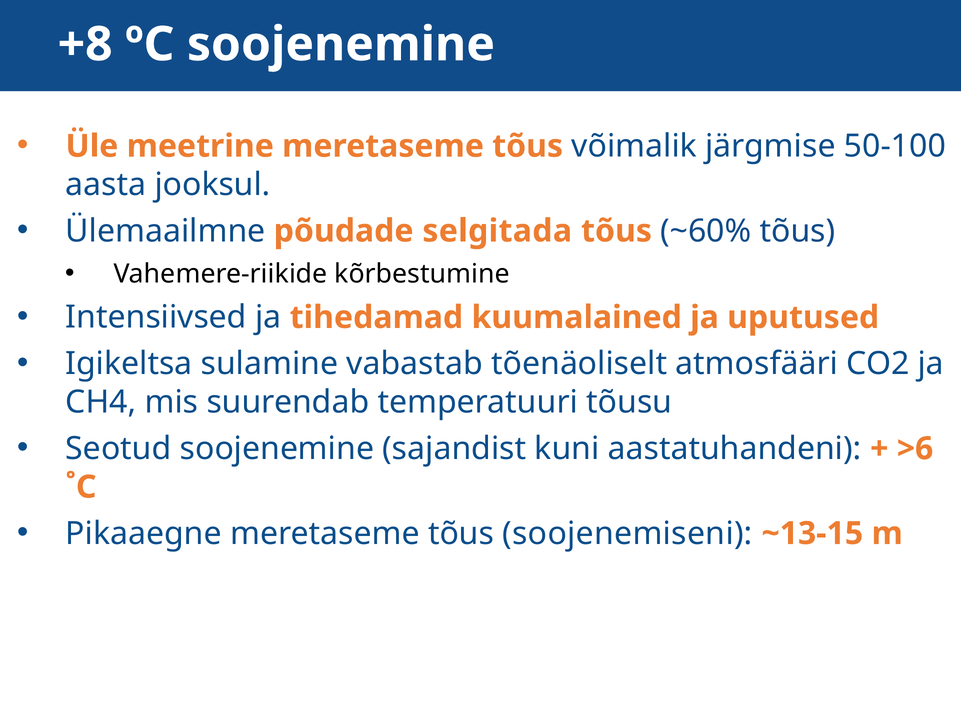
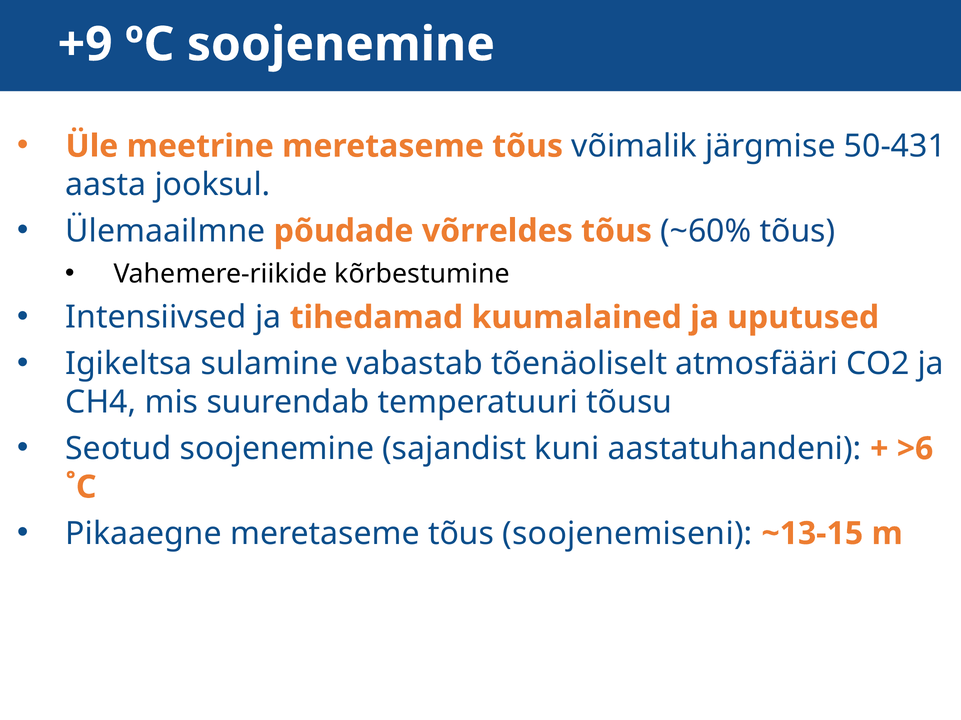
+8: +8 -> +9 (85, 44)
50-100: 50-100 -> 50-431 (895, 146)
selgitada: selgitada -> võrreldes (497, 231)
